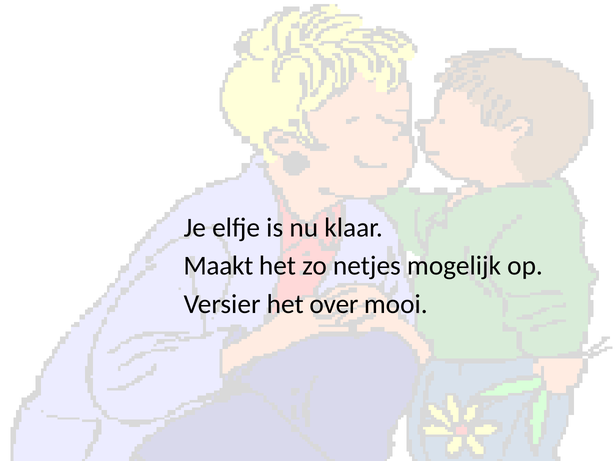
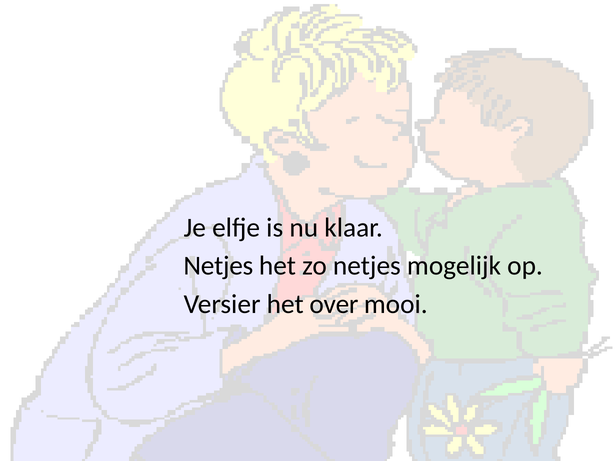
Maakt: Maakt -> Netjes (218, 266)
